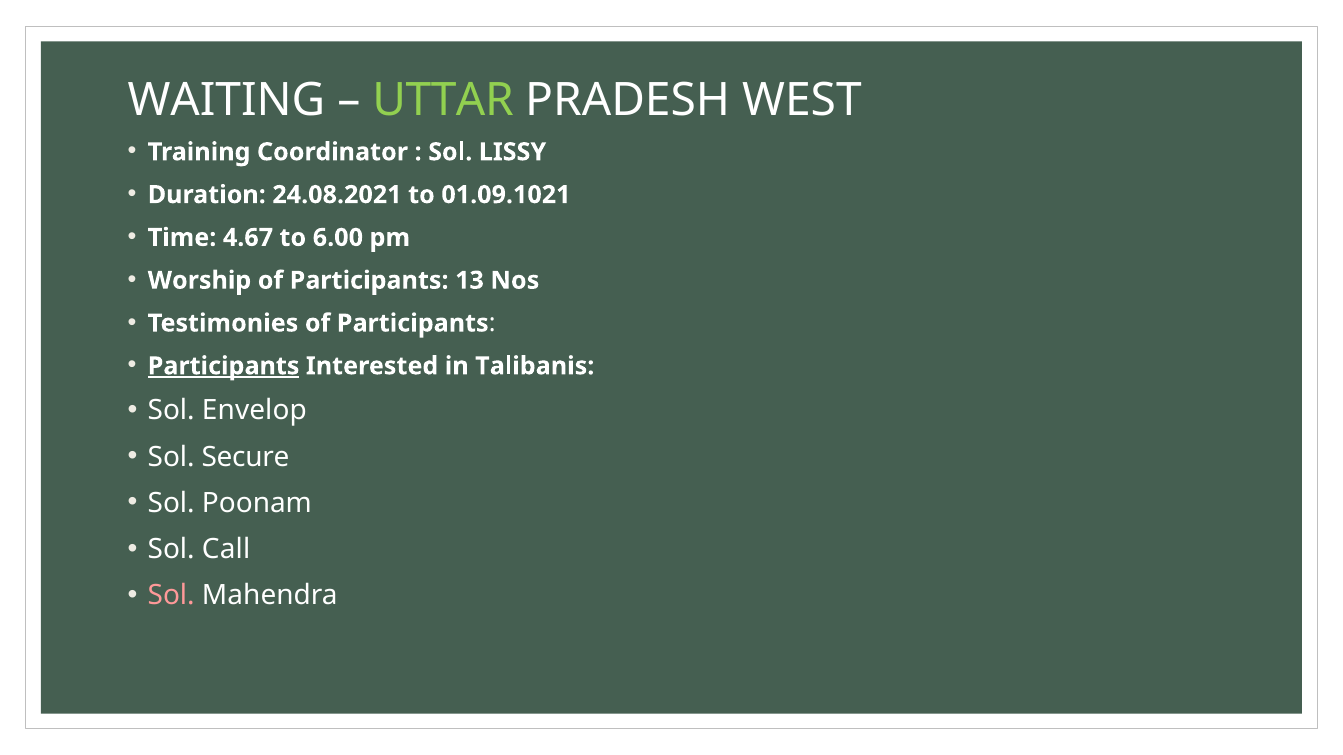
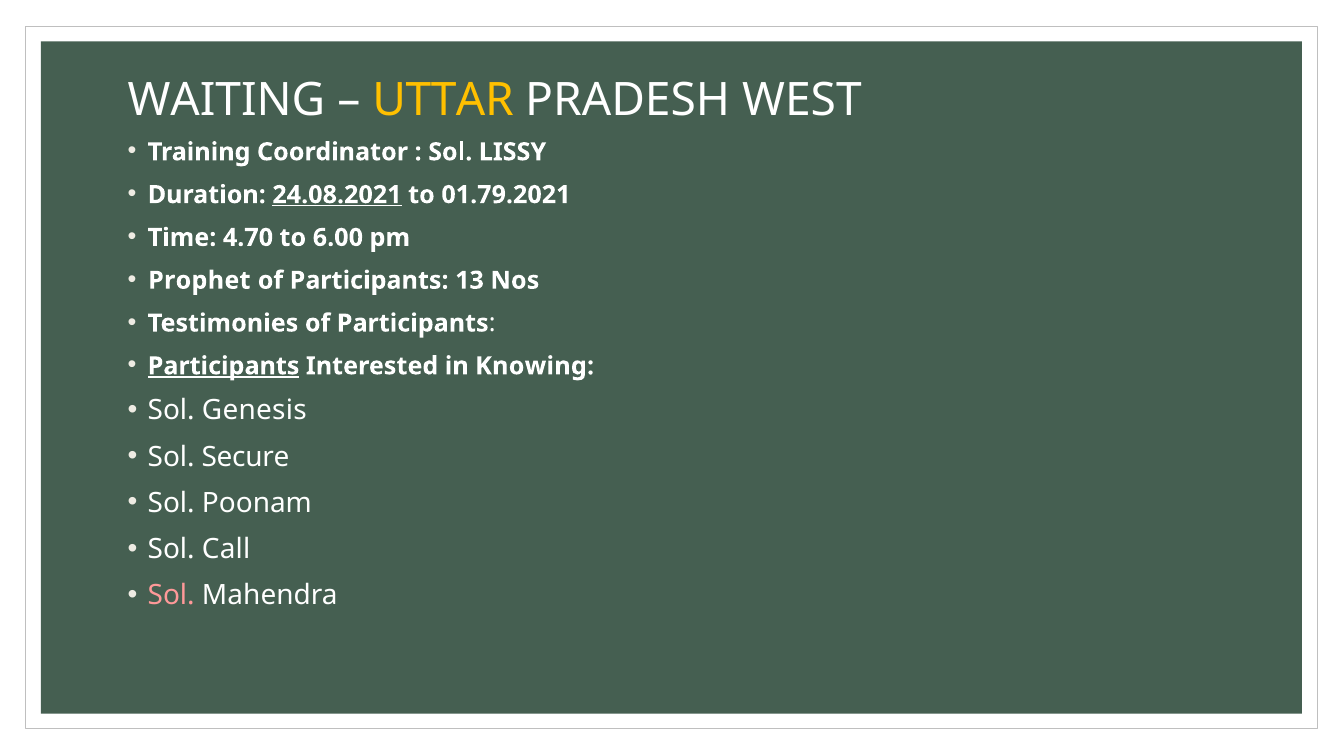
UTTAR colour: light green -> yellow (443, 100)
24.08.2021 underline: none -> present (337, 195)
01.09.1021: 01.09.1021 -> 01.79.2021 (506, 195)
4.67: 4.67 -> 4.70 (248, 238)
Worship: Worship -> Prophet (199, 281)
Talibanis: Talibanis -> Knowing (535, 366)
Envelop: Envelop -> Genesis (254, 411)
